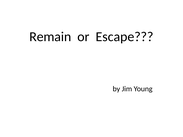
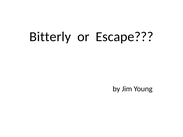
Remain: Remain -> Bitterly (50, 37)
